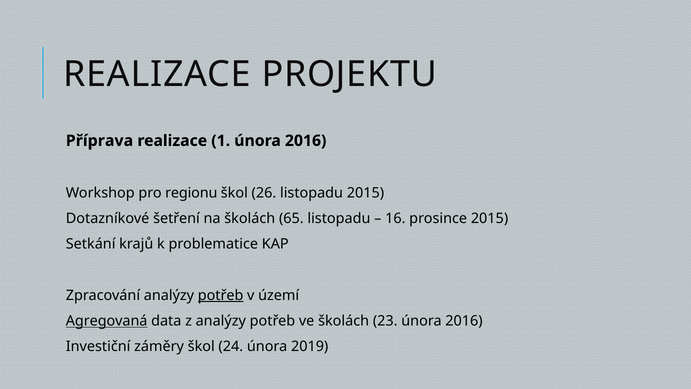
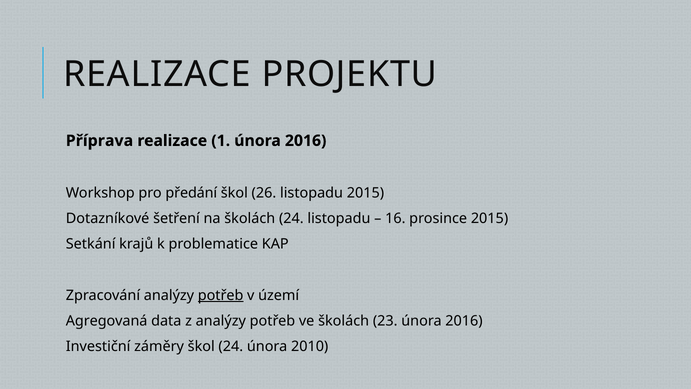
regionu: regionu -> předání (191, 193)
školách 65: 65 -> 24 (291, 218)
Agregovaná underline: present -> none (107, 321)
2019: 2019 -> 2010 (310, 346)
